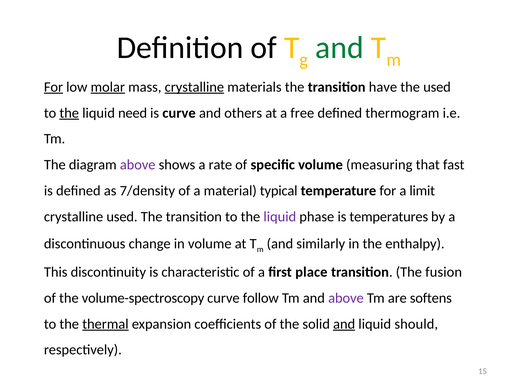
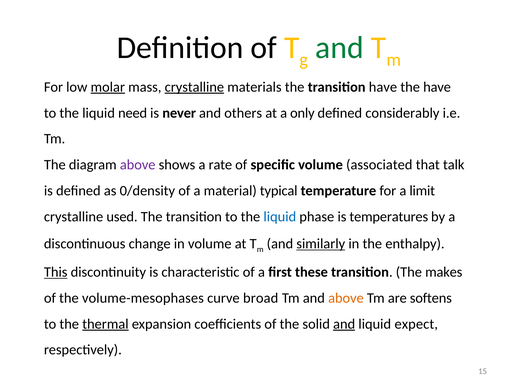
For underline: present -> none (53, 87)
the used: used -> have (437, 87)
the underline: present -> none (69, 113)
is curve: curve -> never (179, 113)
free: free -> only (302, 113)
thermogram: thermogram -> considerably (402, 113)
measuring: measuring -> associated (379, 165)
fast: fast -> talk (454, 165)
7/density: 7/density -> 0/density (147, 190)
liquid colour: purple -> blue (280, 216)
similarly underline: none -> present (321, 243)
This underline: none -> present (56, 272)
place: place -> these (311, 272)
fusion: fusion -> makes (444, 272)
volume-spectroscopy: volume-spectroscopy -> volume-mesophases (143, 298)
follow: follow -> broad (261, 298)
above colour: purple -> orange (346, 298)
should: should -> expect (416, 324)
